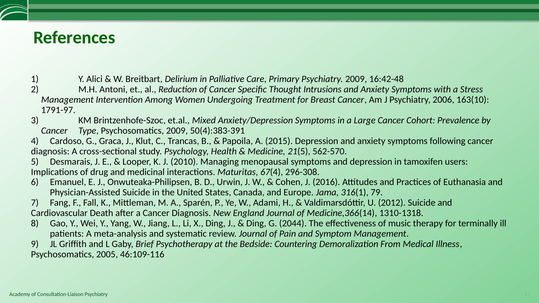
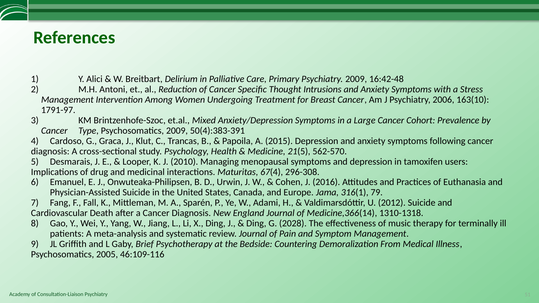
2044: 2044 -> 2028 (293, 224)
